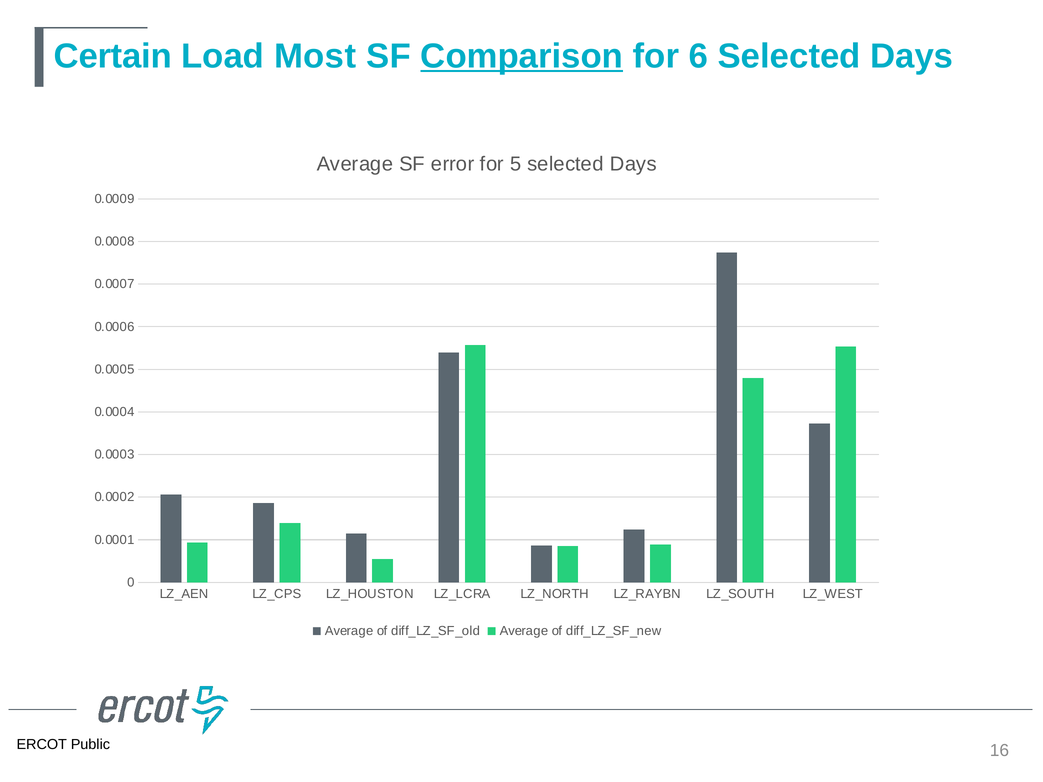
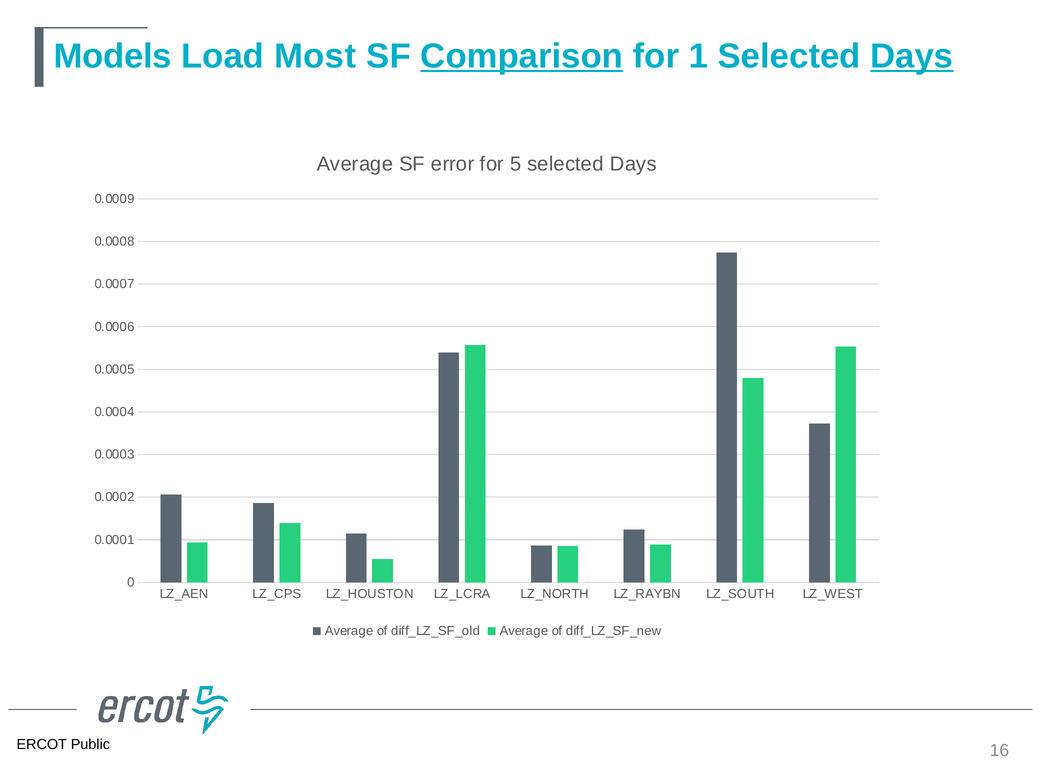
Certain: Certain -> Models (113, 56)
6: 6 -> 1 (698, 56)
Days underline: none -> present (912, 56)
